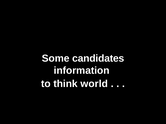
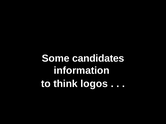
world: world -> logos (94, 84)
